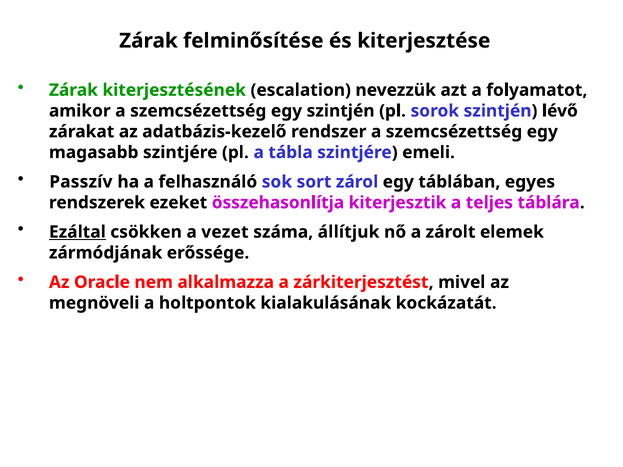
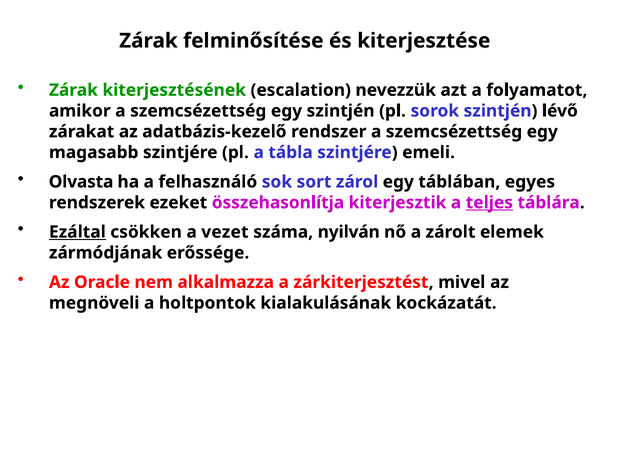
Passzív: Passzív -> Olvasta (81, 182)
teljes underline: none -> present (489, 203)
állítjuk: állítjuk -> nyilván (349, 232)
